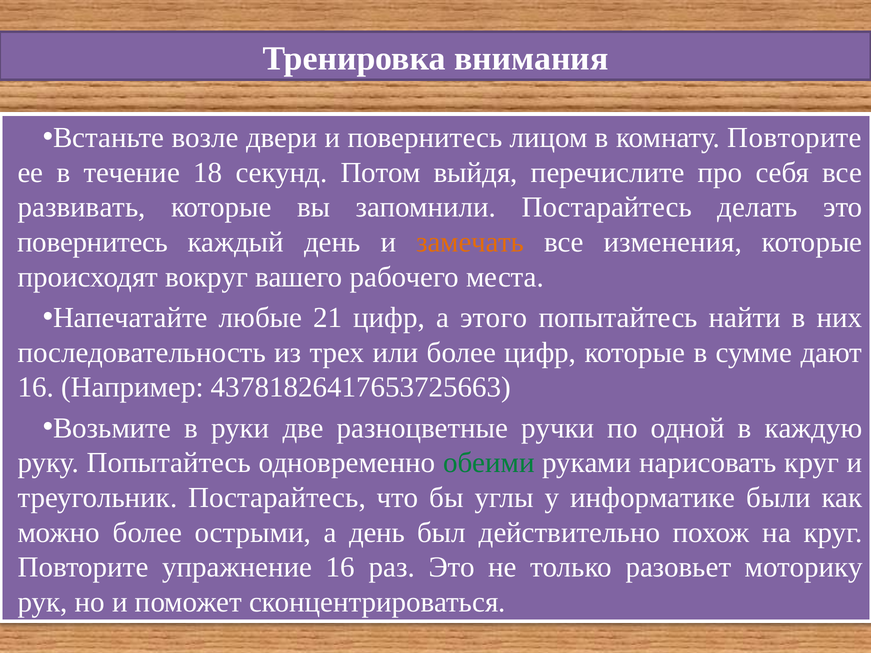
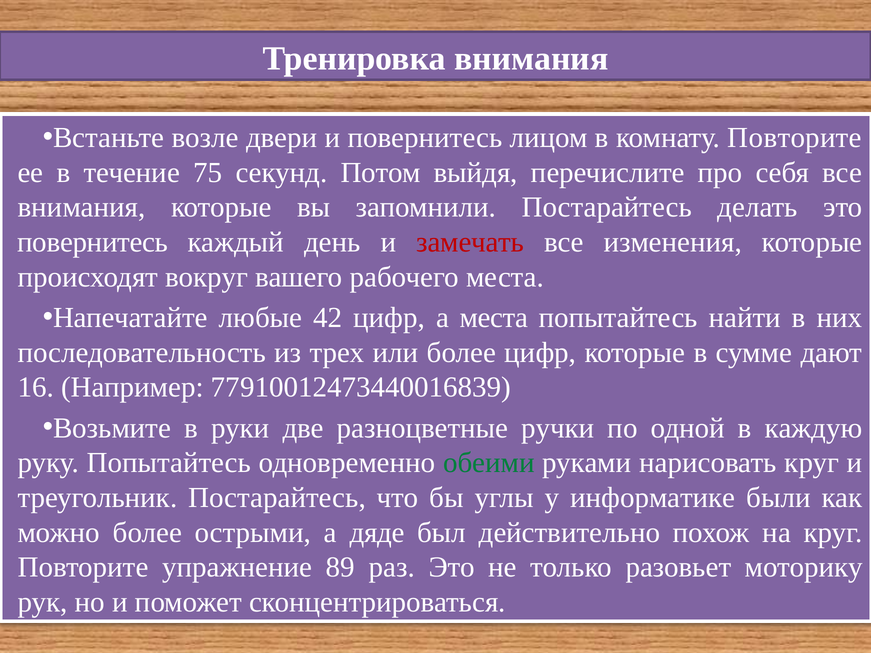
18: 18 -> 75 (208, 173)
развивать: развивать -> внимания (82, 207)
замечать colour: orange -> red (470, 242)
21: 21 -> 42 (328, 318)
а этого: этого -> места (494, 318)
43781826417653725663: 43781826417653725663 -> 77910012473440016839 (361, 387)
а день: день -> дяде (377, 533)
упражнение 16: 16 -> 89 (340, 567)
